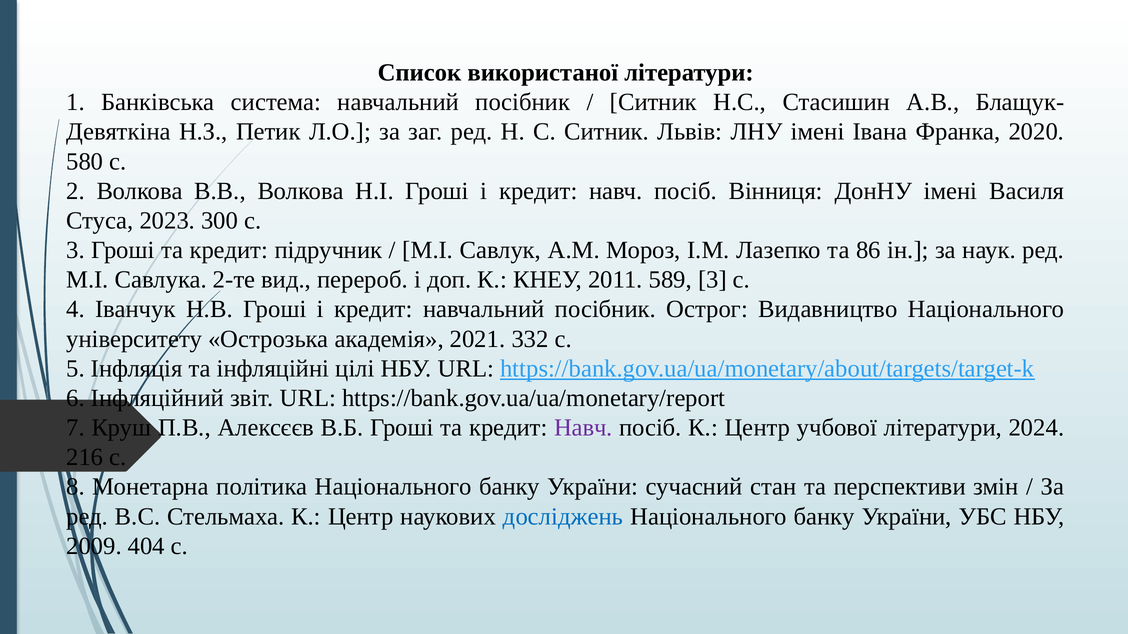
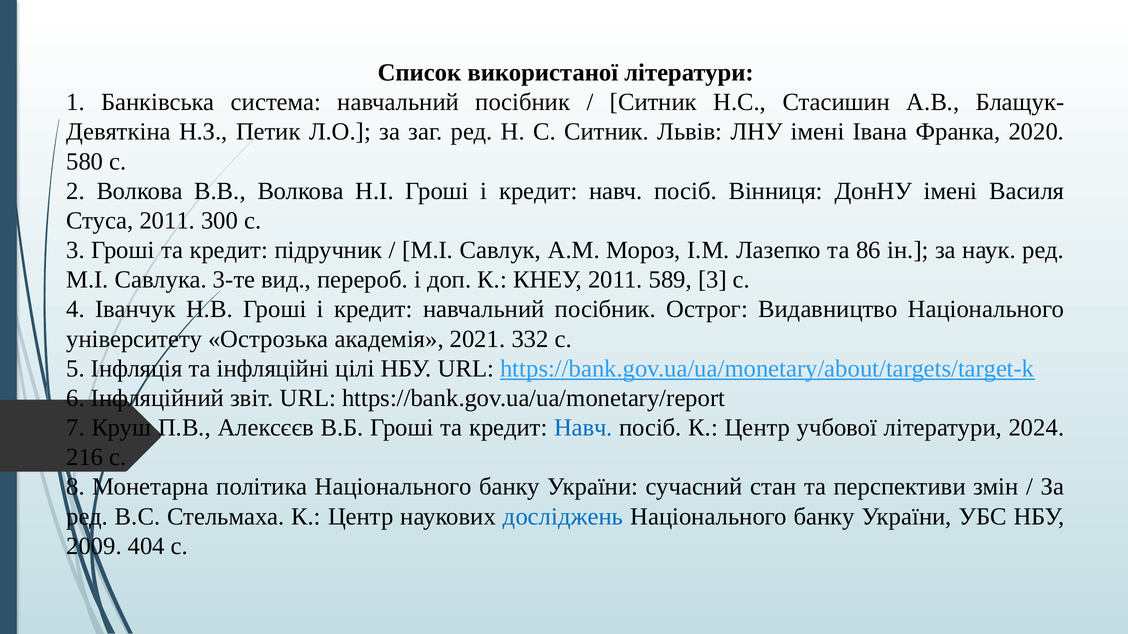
Стуса 2023: 2023 -> 2011 (167, 221)
2-те: 2-те -> 3-те (234, 280)
Навч colour: purple -> blue (583, 428)
